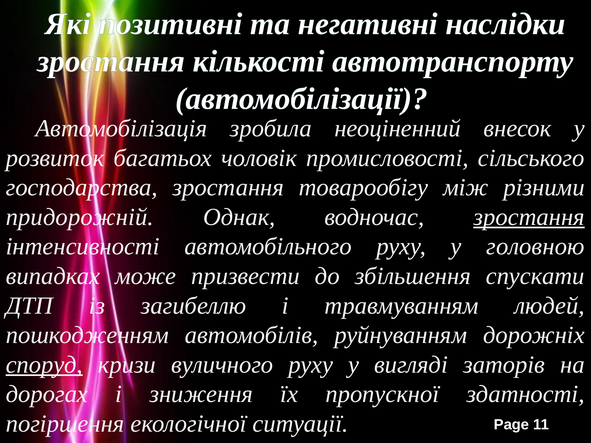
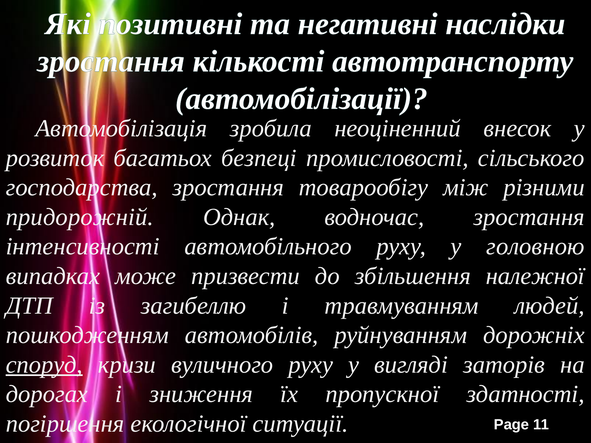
чоловік: чоловік -> безпеці (259, 158)
зростання underline: present -> none (529, 217)
спускати: спускати -> належної (535, 276)
